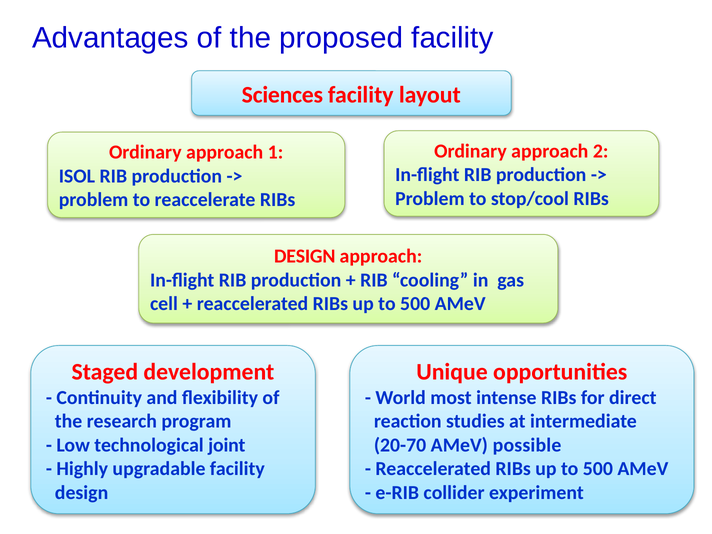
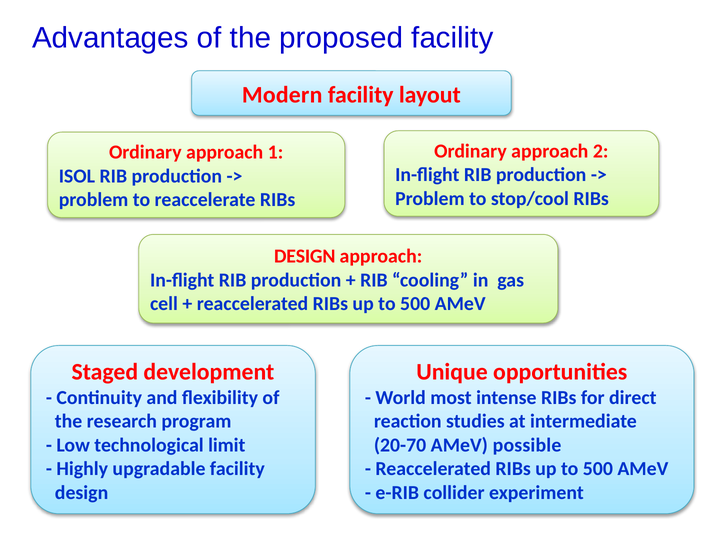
Sciences: Sciences -> Modern (282, 95)
joint: joint -> limit (227, 445)
